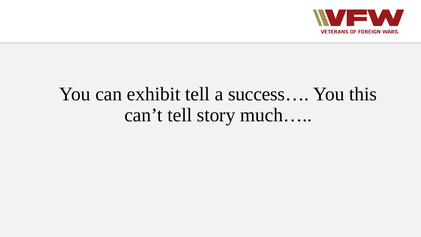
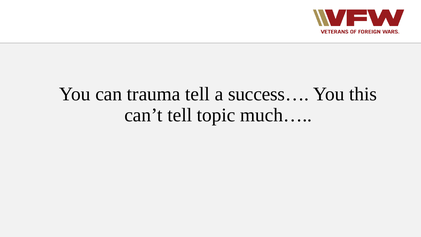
exhibit: exhibit -> trauma (154, 94)
story: story -> topic (216, 115)
